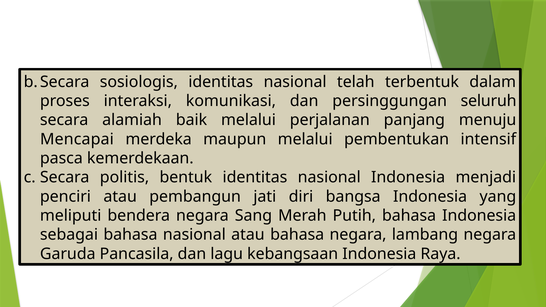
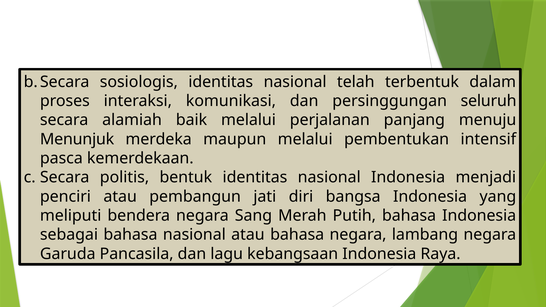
Mencapai: Mencapai -> Menunjuk (77, 139)
